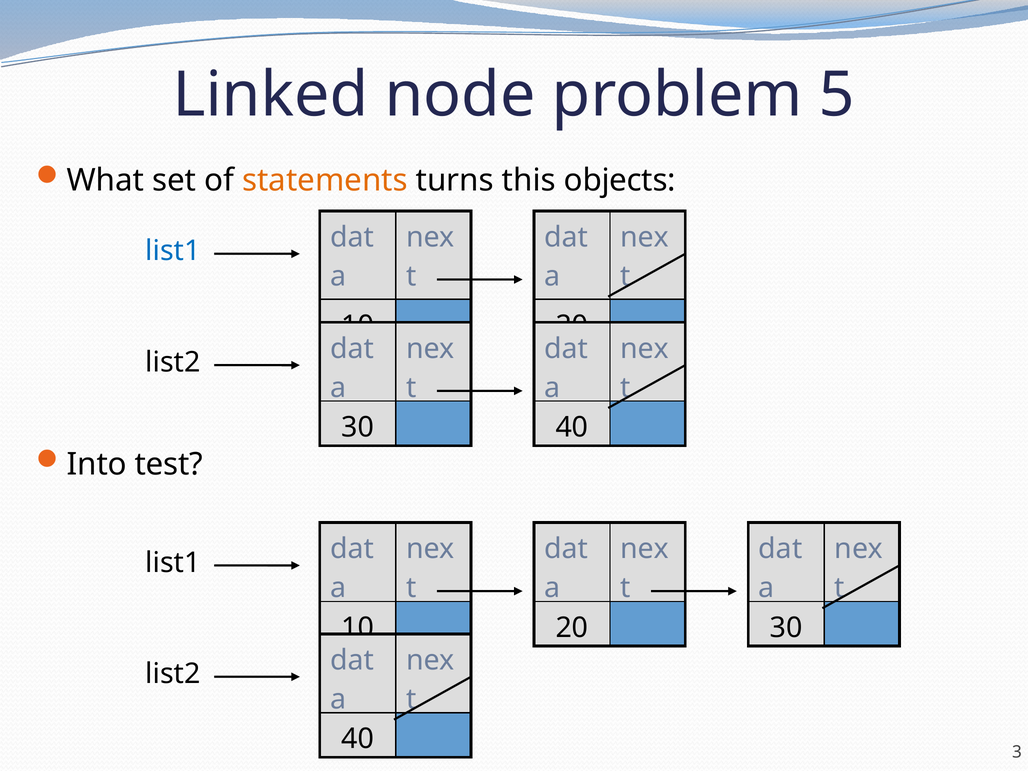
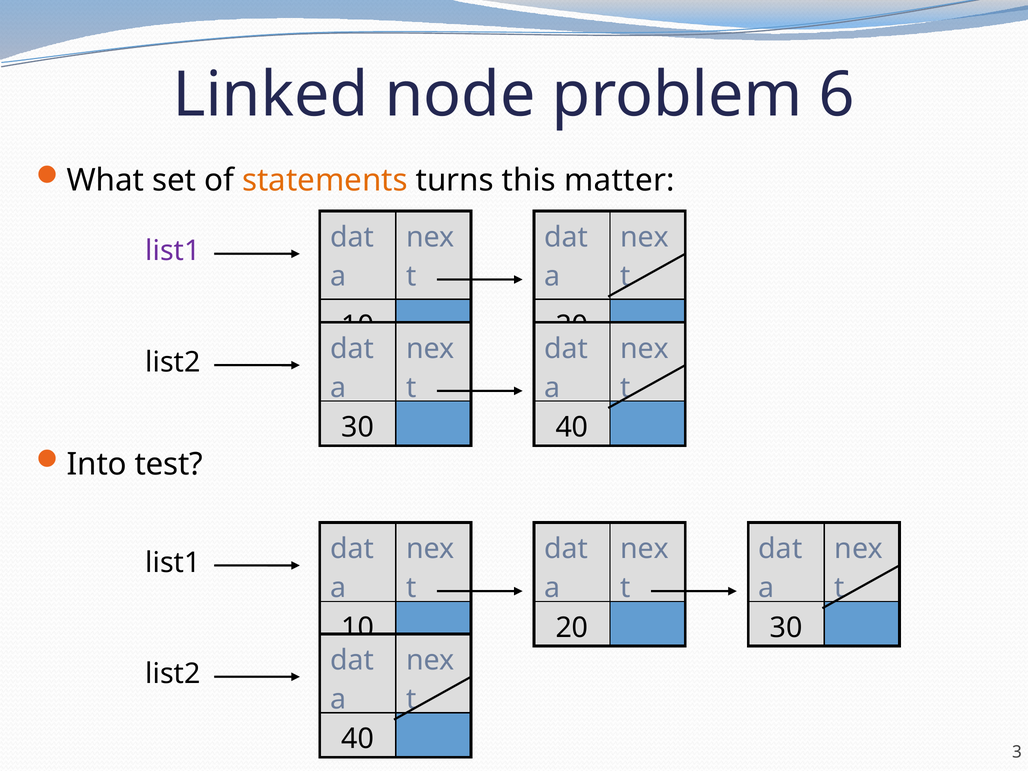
5: 5 -> 6 (836, 95)
objects: objects -> matter (619, 180)
list1 colour: blue -> purple (173, 251)
